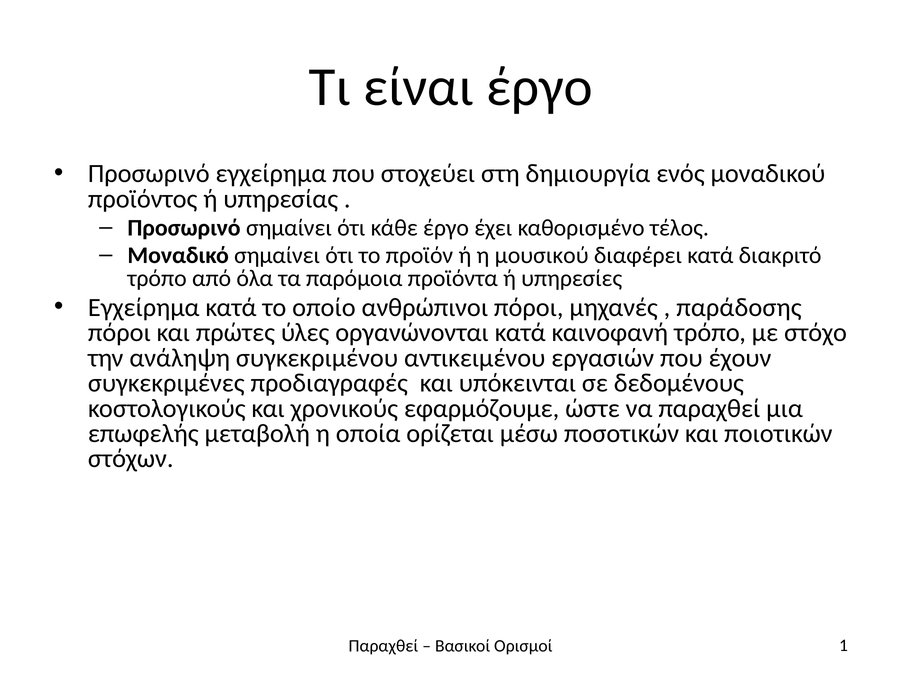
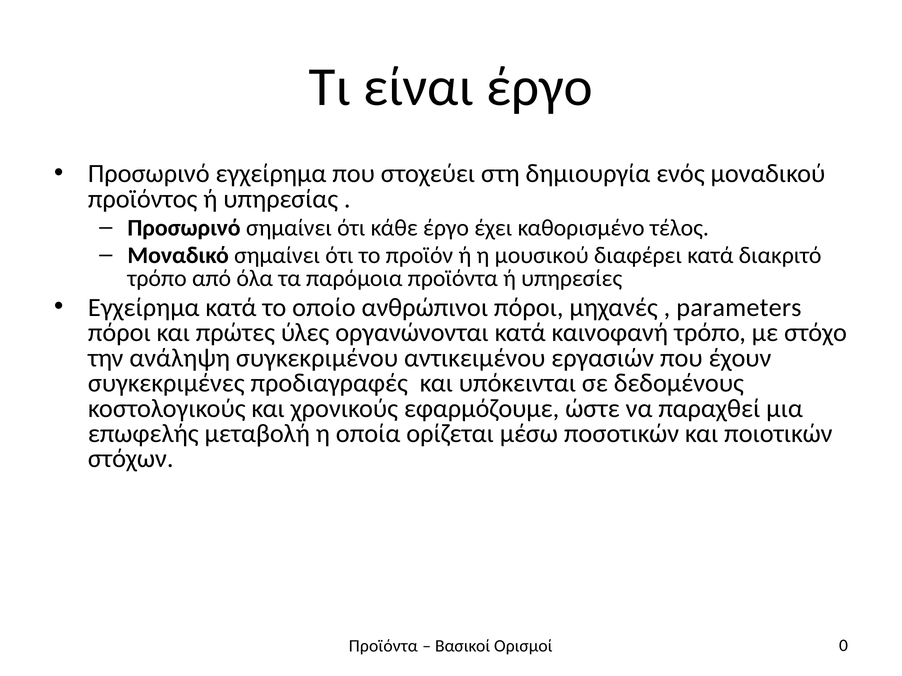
παράδοσης: παράδοσης -> parameters (739, 308)
Παραχθεί: Παραχθεί -> Προϊόντα (383, 646)
1: 1 -> 0 (843, 646)
